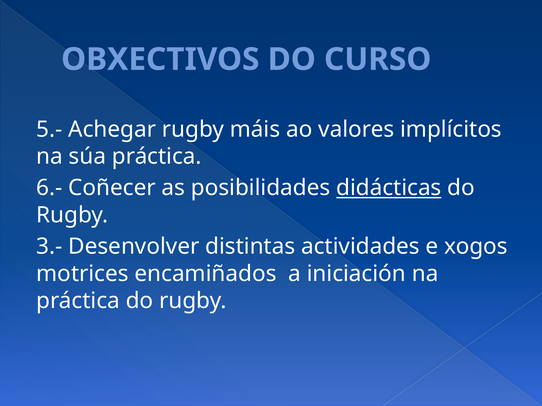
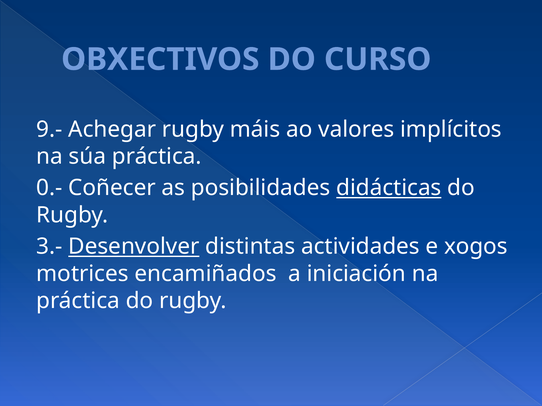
5.-: 5.- -> 9.- (49, 129)
6.-: 6.- -> 0.- (49, 188)
Desenvolver underline: none -> present (134, 247)
